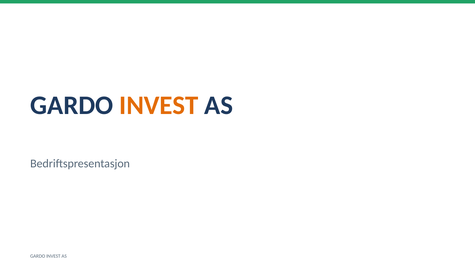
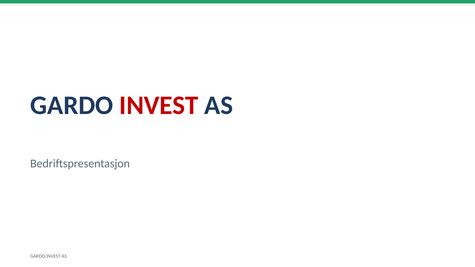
INVEST colour: orange -> red (159, 105)
